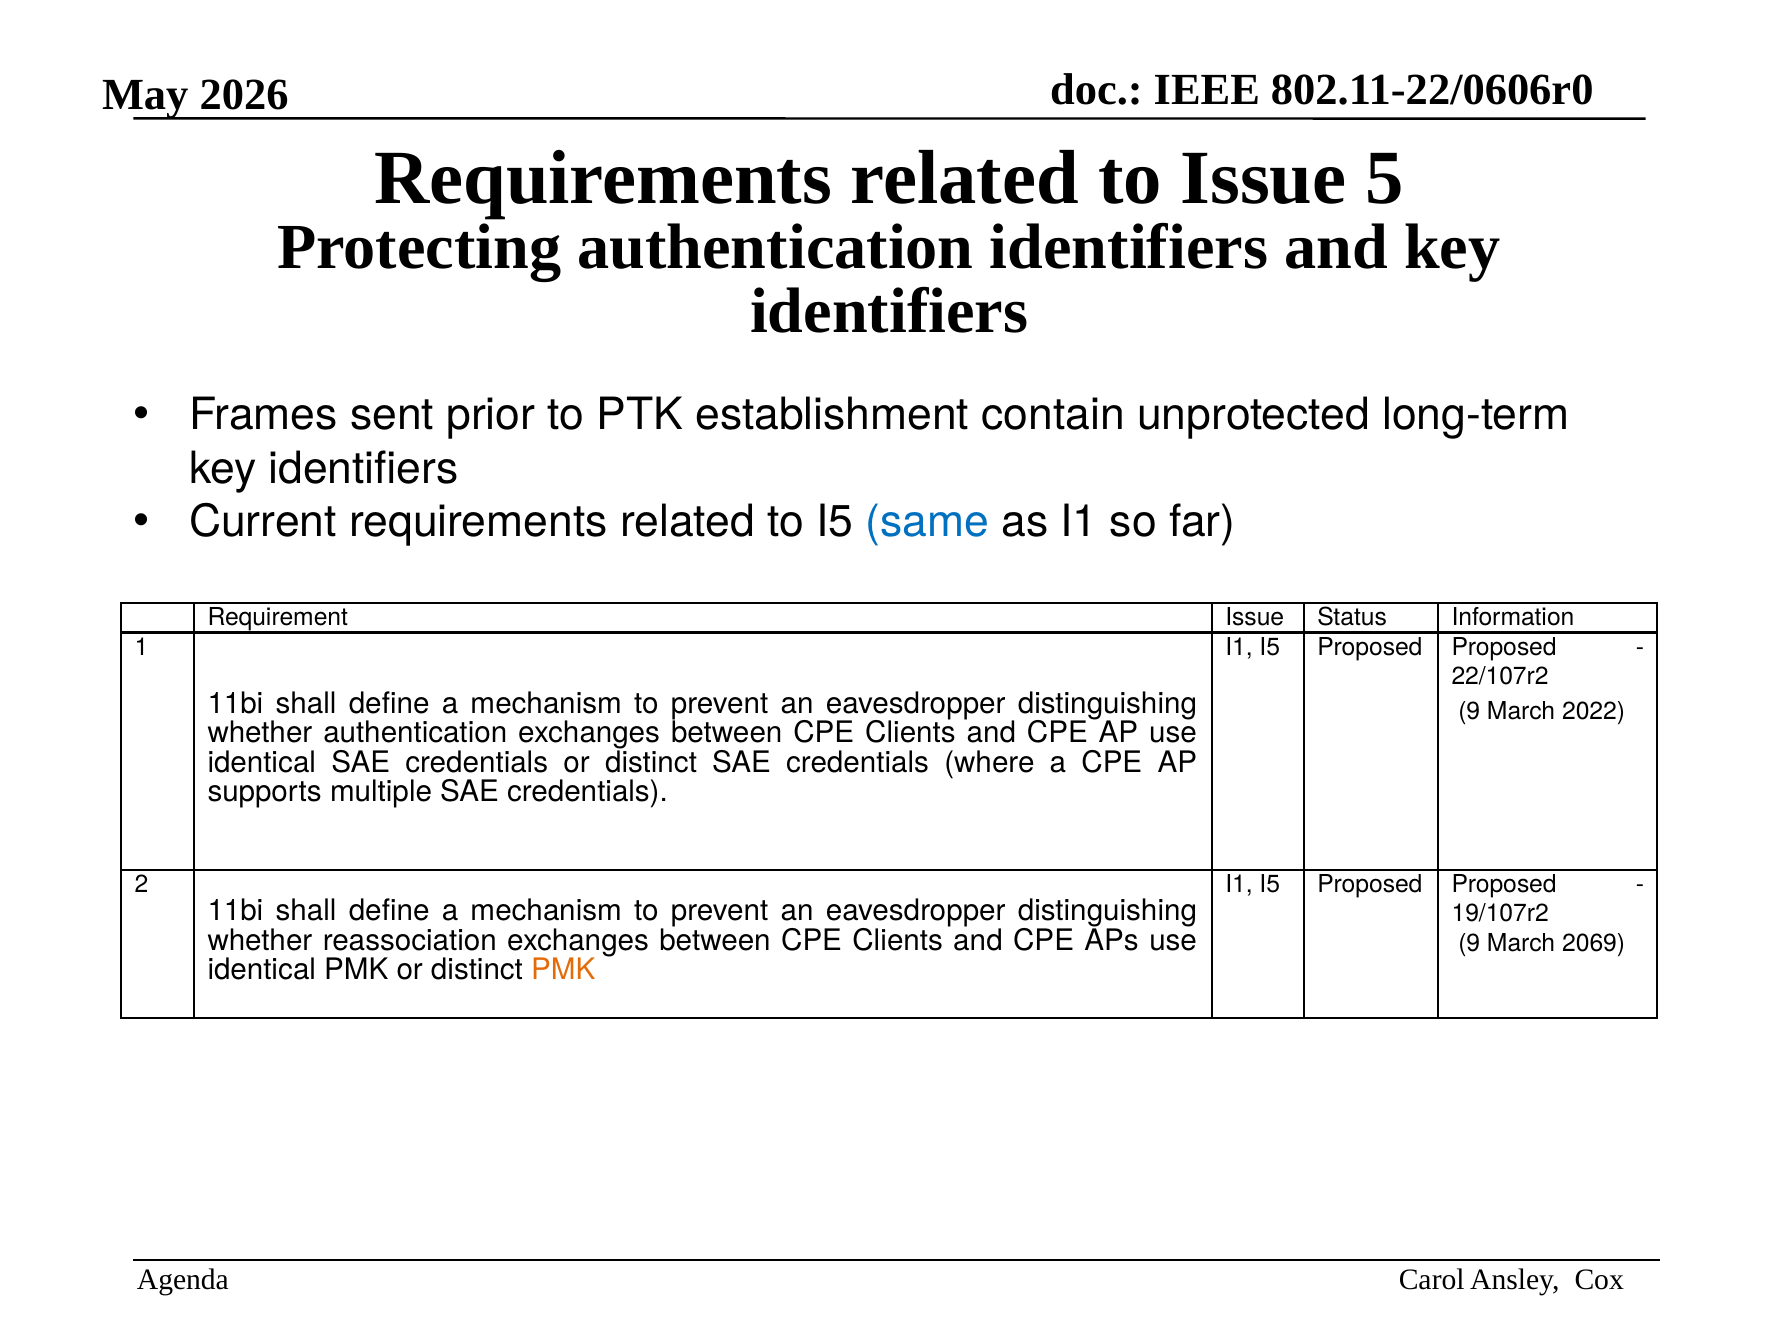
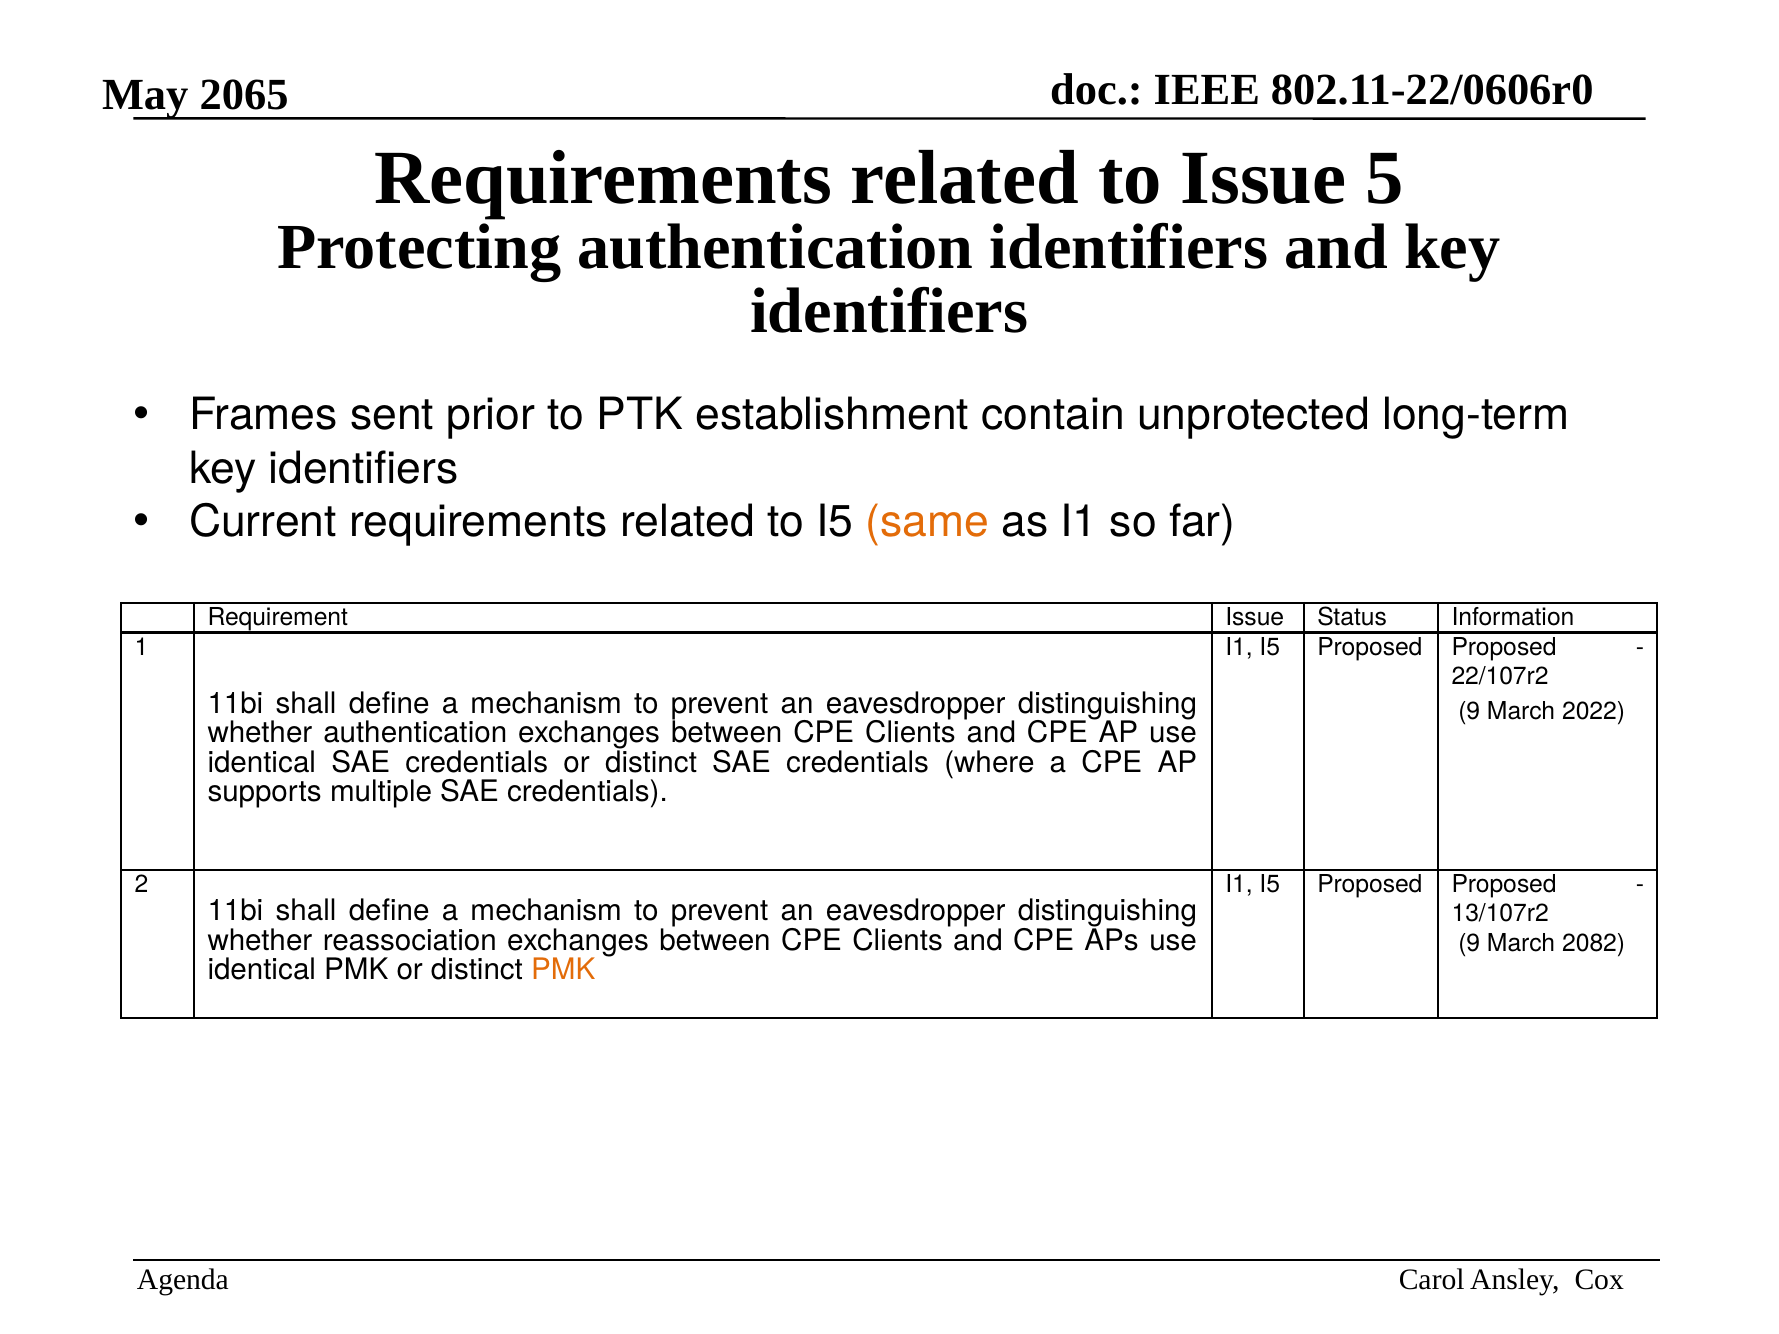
2026: 2026 -> 2065 (244, 95)
same colour: blue -> orange (927, 522)
19/107r2: 19/107r2 -> 13/107r2 (1500, 914)
2069: 2069 -> 2082 (1594, 943)
